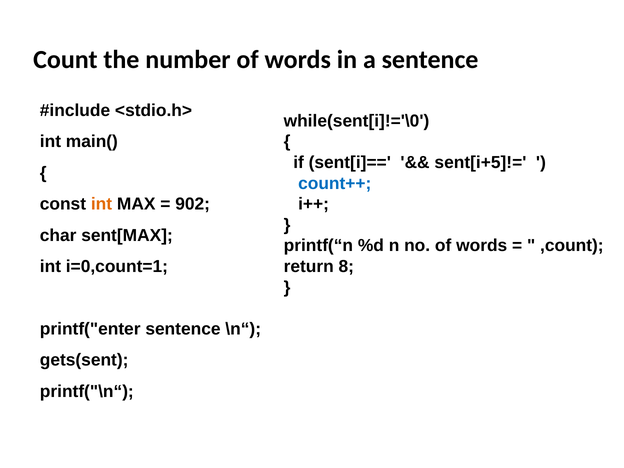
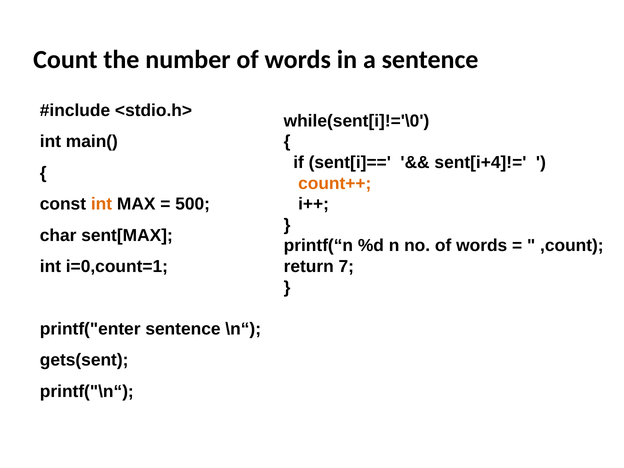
sent[i+5]!=: sent[i+5]!= -> sent[i+4]!= (480, 163)
count++ colour: blue -> orange (335, 183)
902: 902 -> 500 (193, 204)
8: 8 -> 7 (346, 267)
